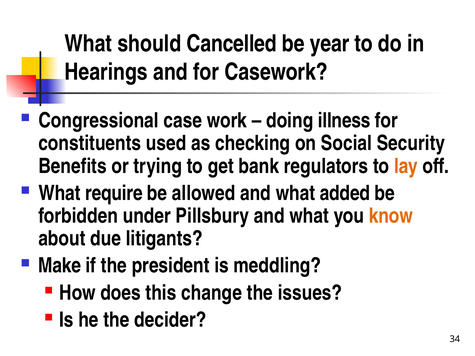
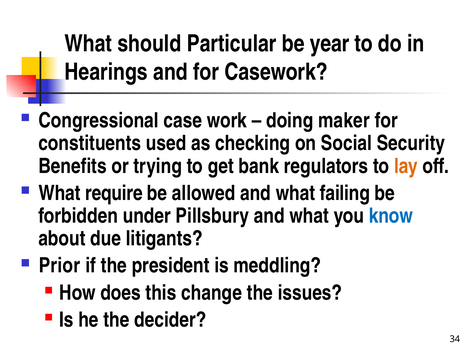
Cancelled: Cancelled -> Particular (232, 44)
illness: illness -> maker (344, 121)
added: added -> failing (345, 193)
know colour: orange -> blue (391, 216)
Make: Make -> Prior (59, 266)
